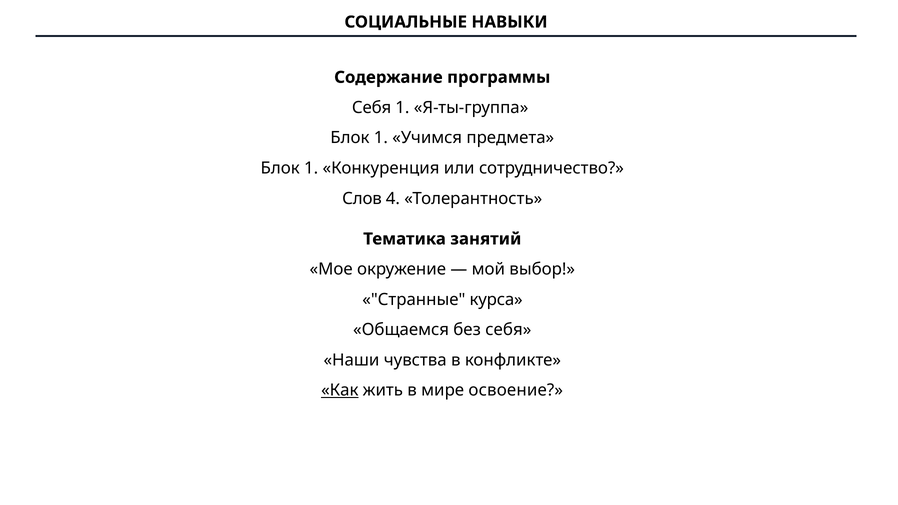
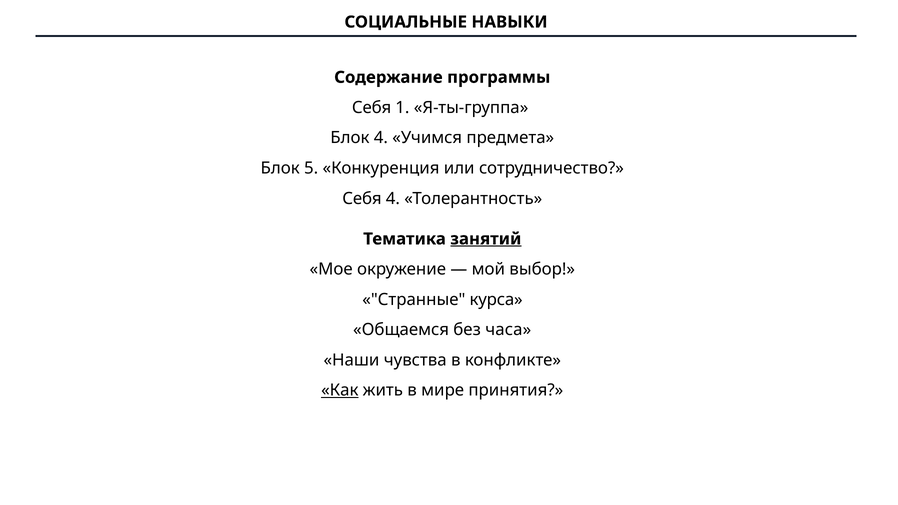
1: 1 -> 4 (381, 138)
1: 1 -> 5 (311, 168)
Слов: Слов -> Себя (362, 199)
занятий underline: none -> present (486, 239)
без себя: себя -> часа (508, 330)
освоение: освоение -> принятия (516, 391)
